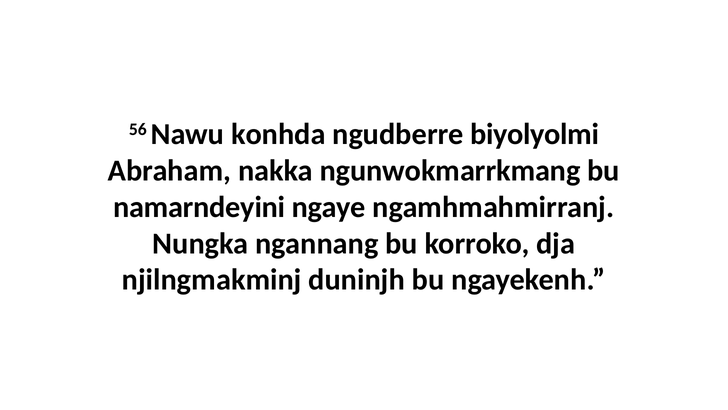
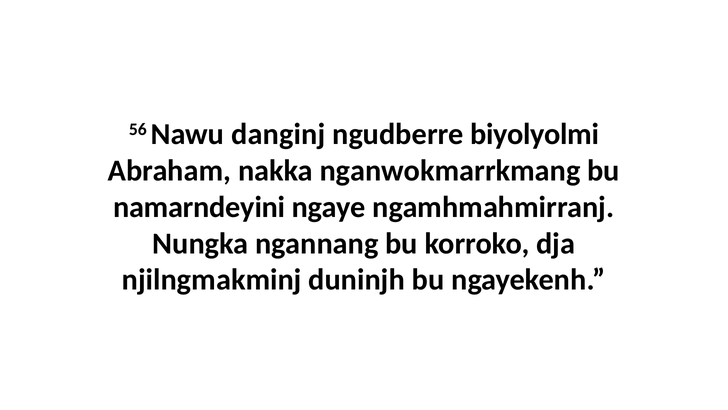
konhda: konhda -> danginj (278, 134)
ngunwokmarrkmang: ngunwokmarrkmang -> nganwokmarrkmang (450, 170)
